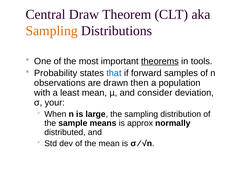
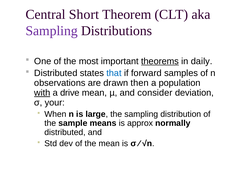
Draw: Draw -> Short (84, 14)
Sampling colour: orange -> purple (52, 31)
tools: tools -> daily (202, 61)
Probability: Probability -> Distributed (56, 73)
with underline: none -> present (42, 93)
least: least -> drive (70, 93)
